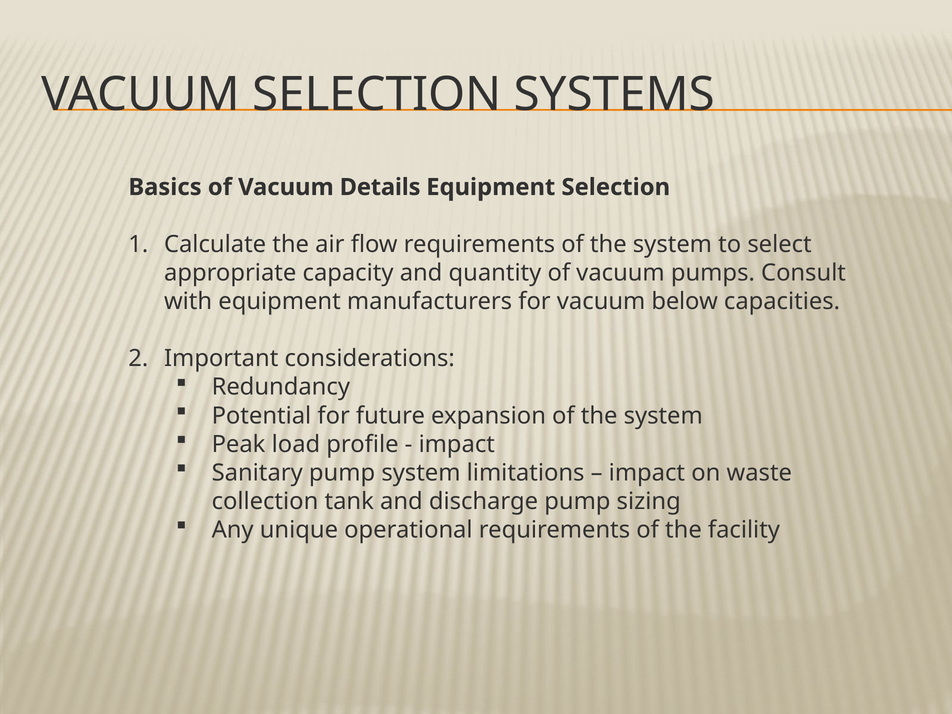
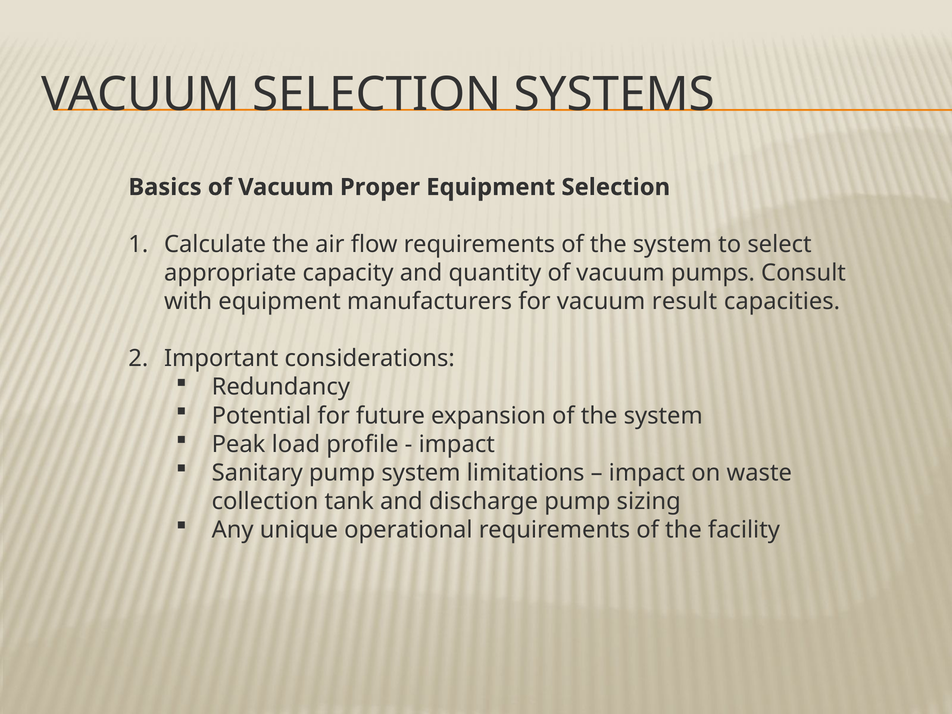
Details: Details -> Proper (380, 187)
below: below -> result (684, 301)
